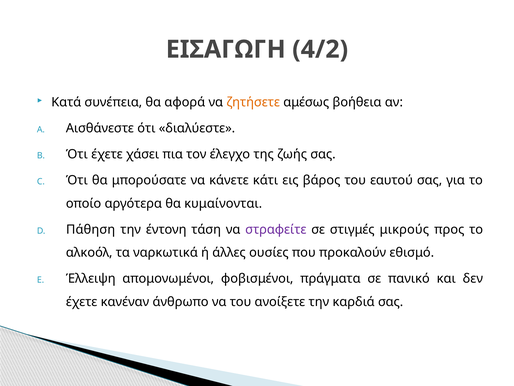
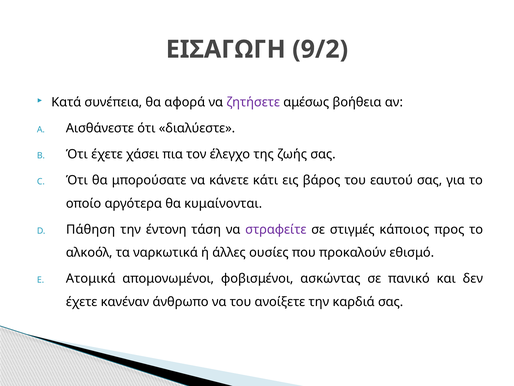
4/2: 4/2 -> 9/2 (320, 49)
ζητήσετε colour: orange -> purple (253, 102)
μικρούς: μικρούς -> κάποιος (404, 229)
Έλλειψη: Έλλειψη -> Ατομικά (91, 278)
πράγματα: πράγματα -> ασκώντας (330, 278)
